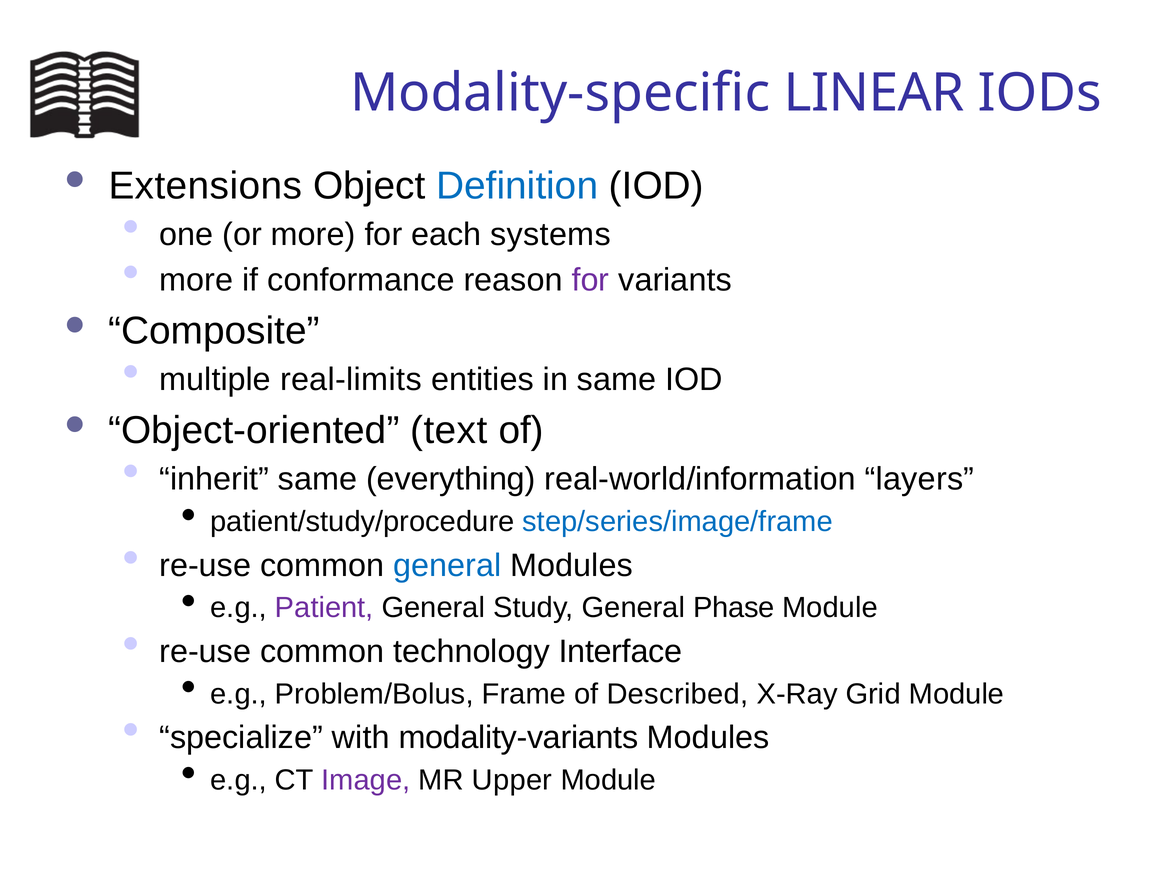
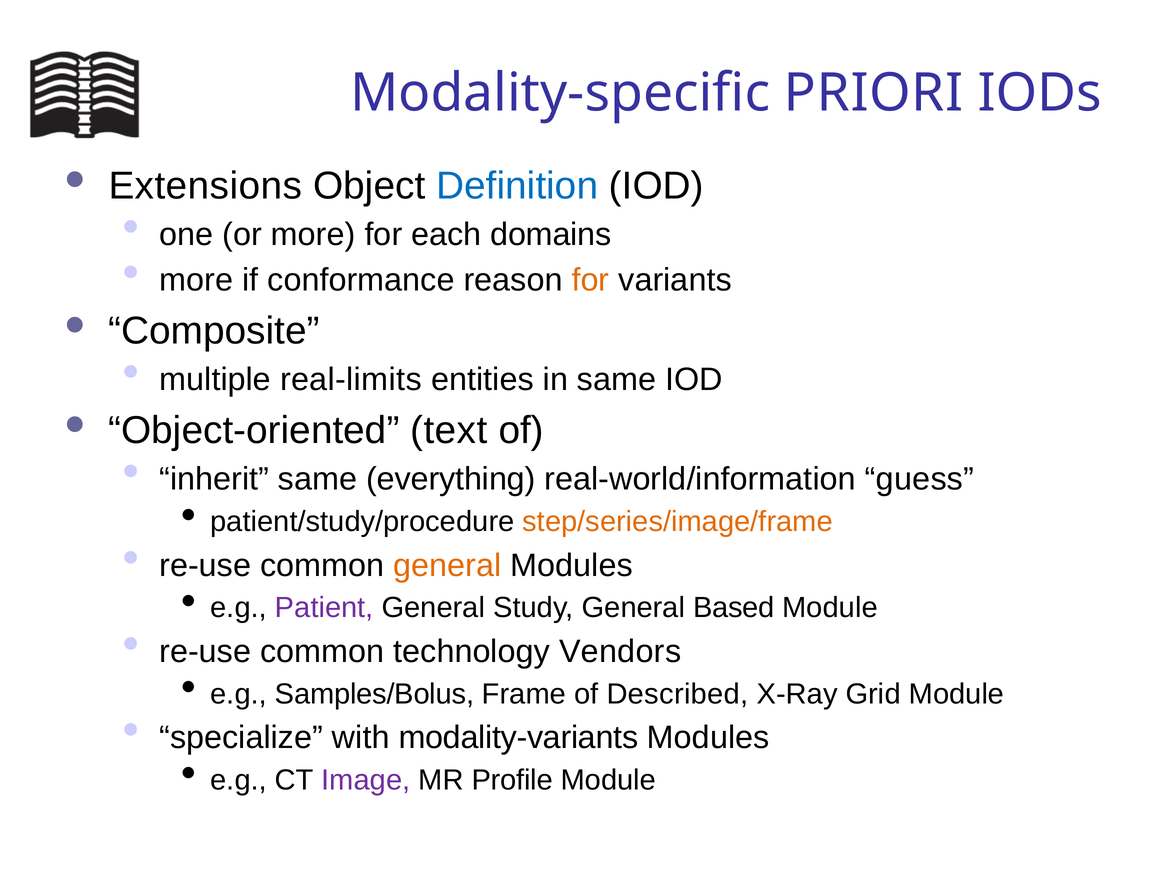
LINEAR: LINEAR -> PRIORI (874, 93)
systems: systems -> domains (551, 234)
for colour: purple -> orange (590, 280)
layers: layers -> guess (919, 479)
step/series/image/frame colour: blue -> orange (678, 522)
general colour: blue -> orange (447, 565)
Phase: Phase -> Based (734, 608)
Interface: Interface -> Vendors (620, 651)
Problem/Bolus: Problem/Bolus -> Samples/Bolus (374, 694)
Upper: Upper -> Profile (512, 780)
